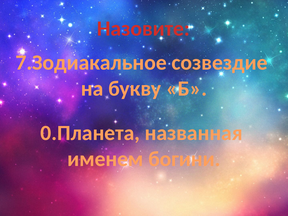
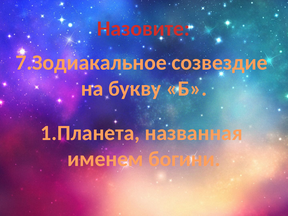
0.Планета: 0.Планета -> 1.Планета (90, 133)
